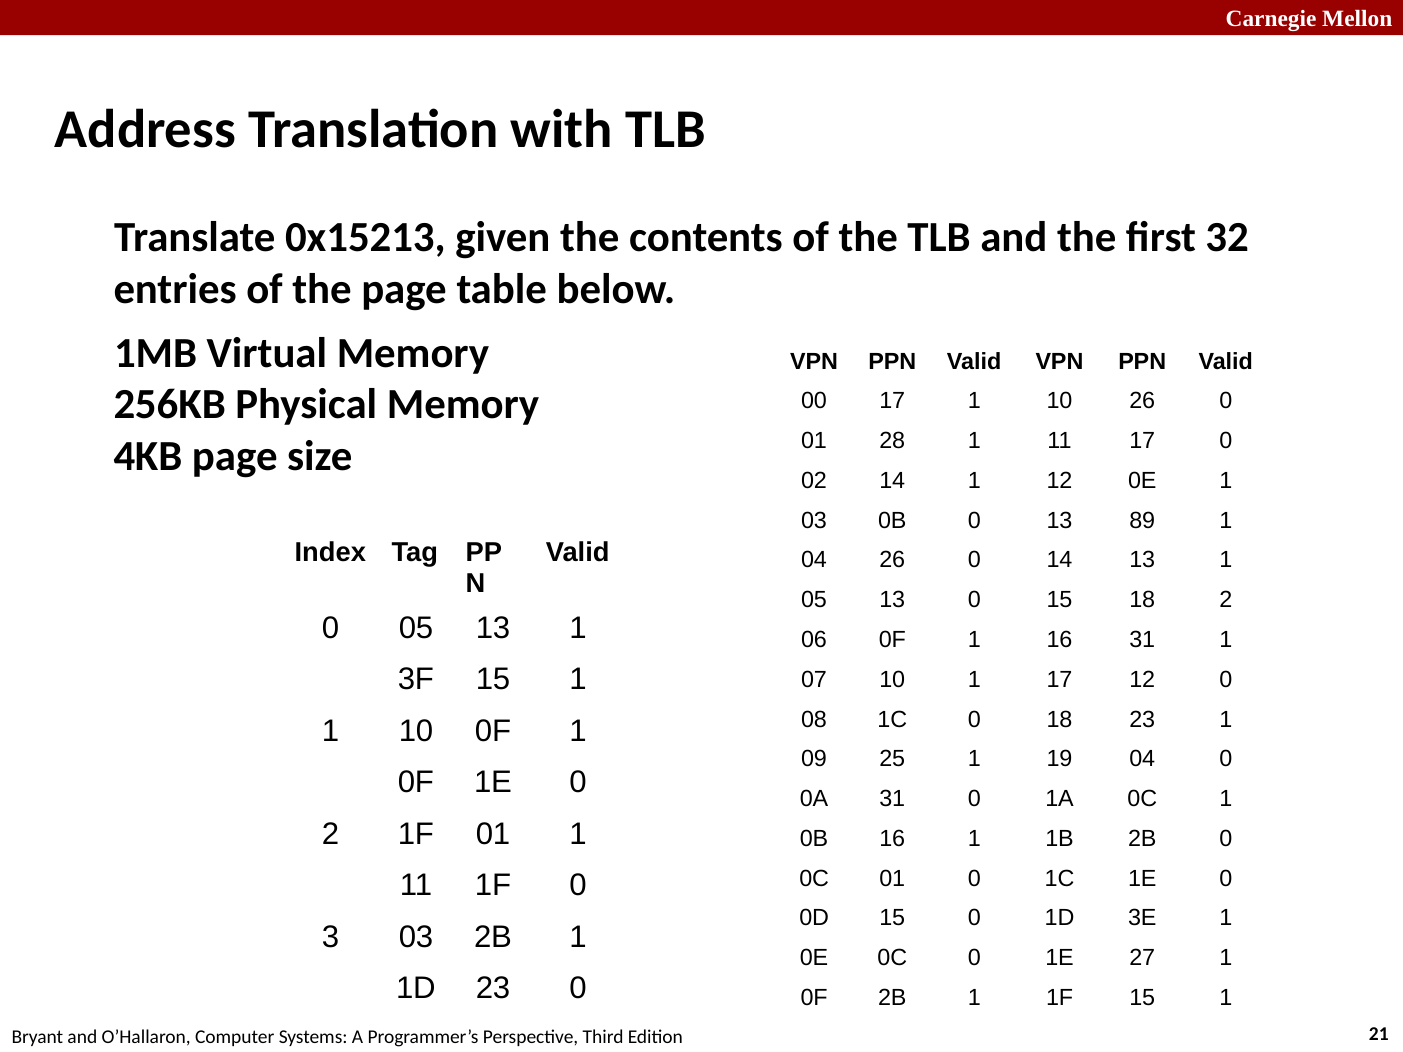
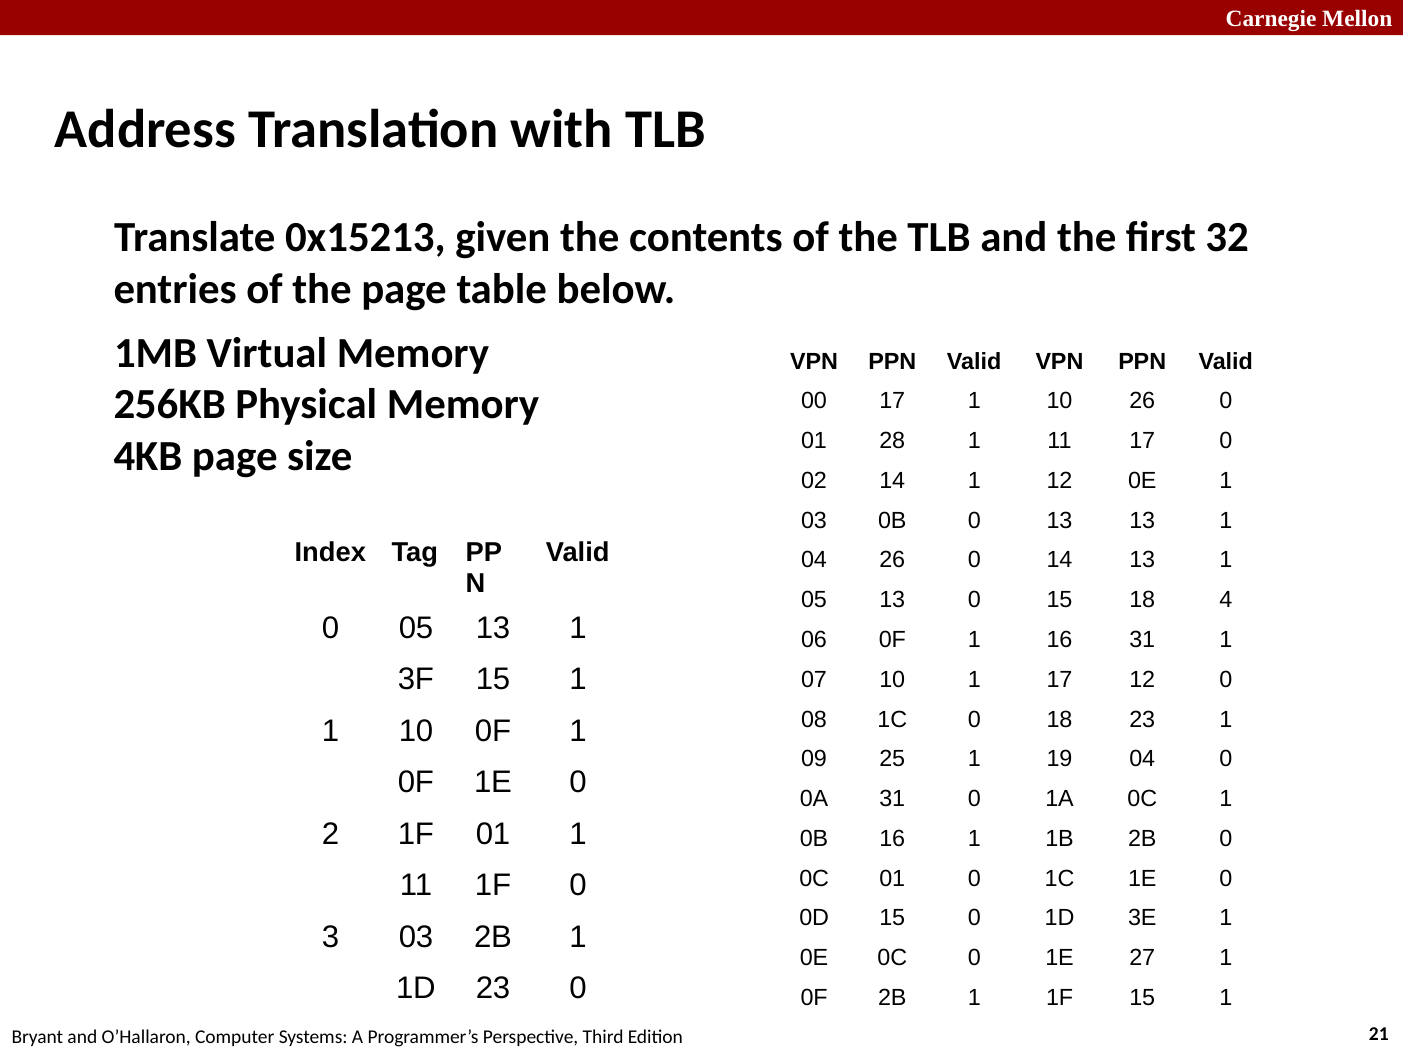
13 89: 89 -> 13 (1142, 521)
18 2: 2 -> 4 (1226, 600)
